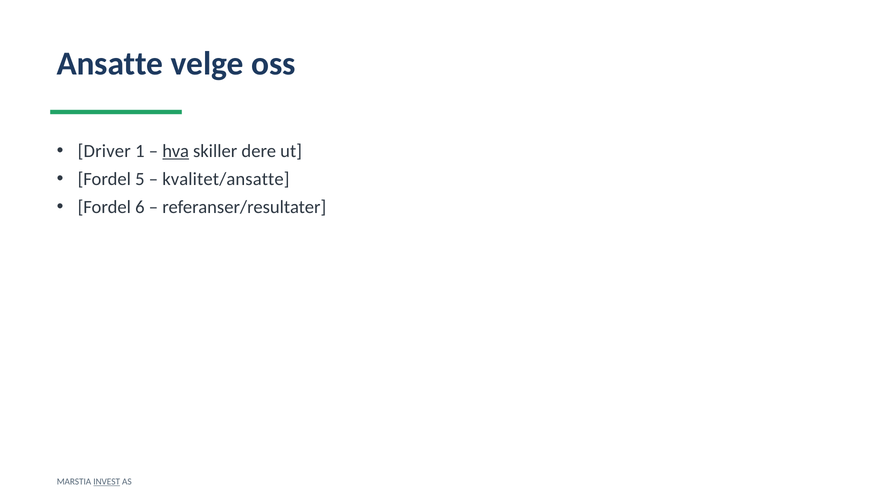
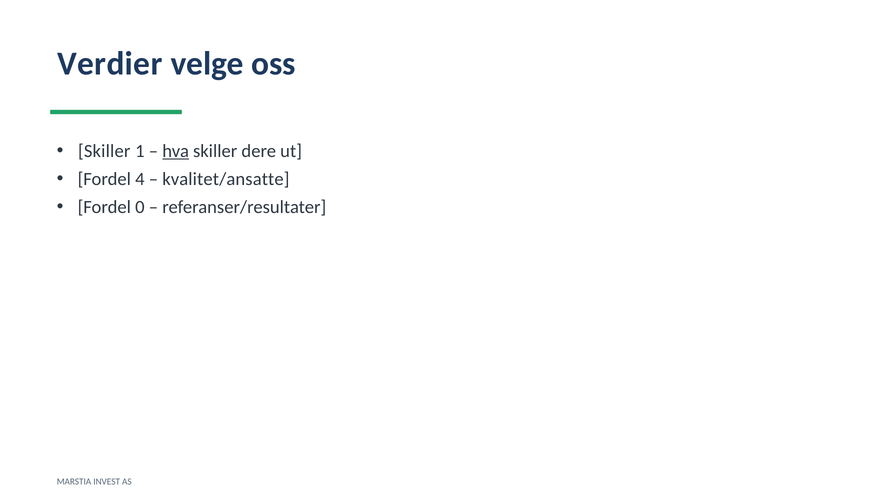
Ansatte: Ansatte -> Verdier (110, 64)
Driver: Driver -> Skiller (104, 151)
5: 5 -> 4 (140, 179)
6: 6 -> 0 (140, 207)
INVEST underline: present -> none (107, 481)
